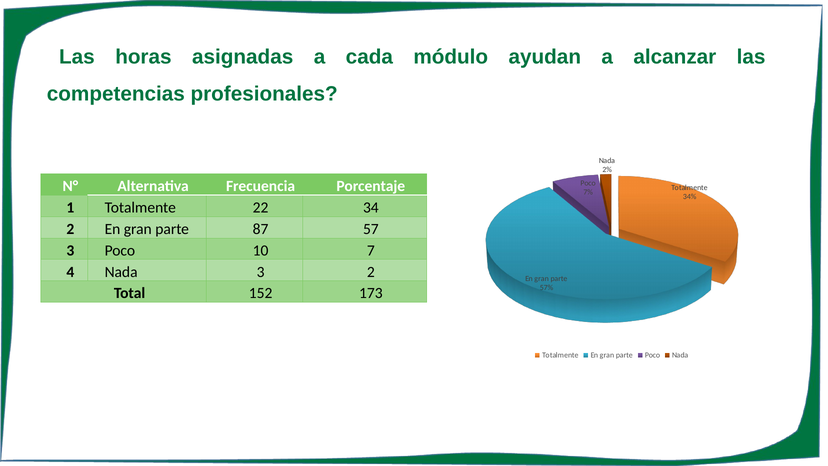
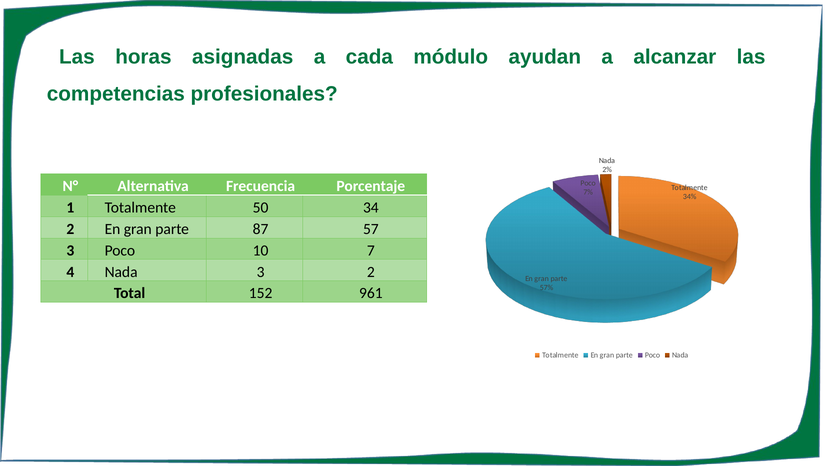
22: 22 -> 50 (261, 207)
173: 173 -> 961 (371, 293)
